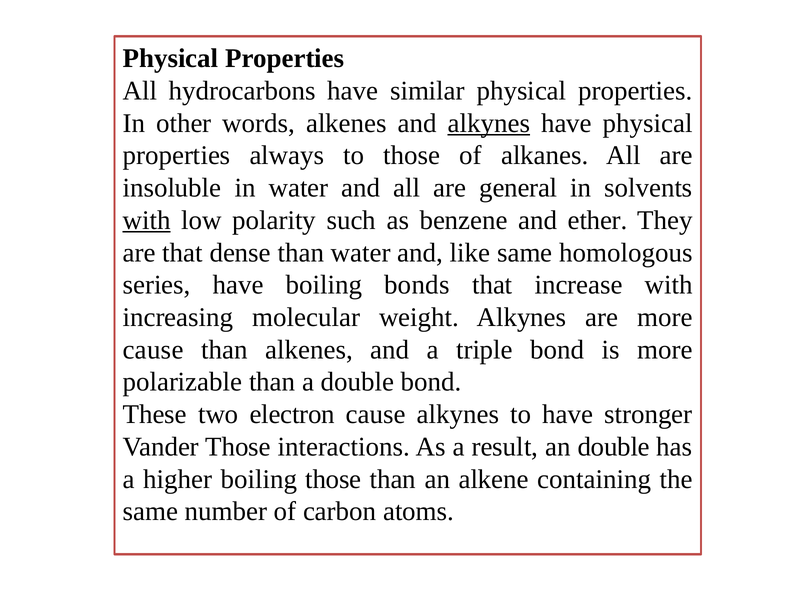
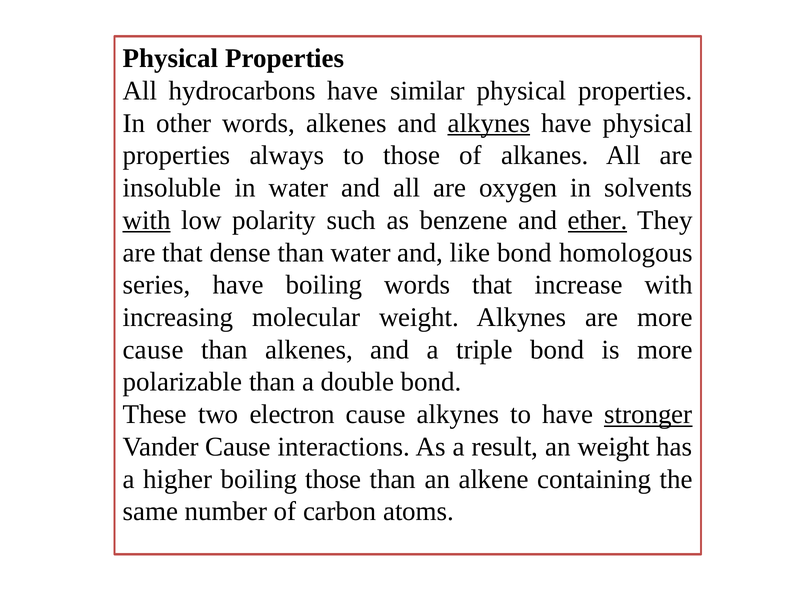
general: general -> oxygen (518, 188)
ether underline: none -> present (598, 220)
like same: same -> bond (525, 252)
boiling bonds: bonds -> words (417, 285)
stronger underline: none -> present (648, 414)
Vander Those: Those -> Cause (238, 447)
an double: double -> weight (614, 447)
